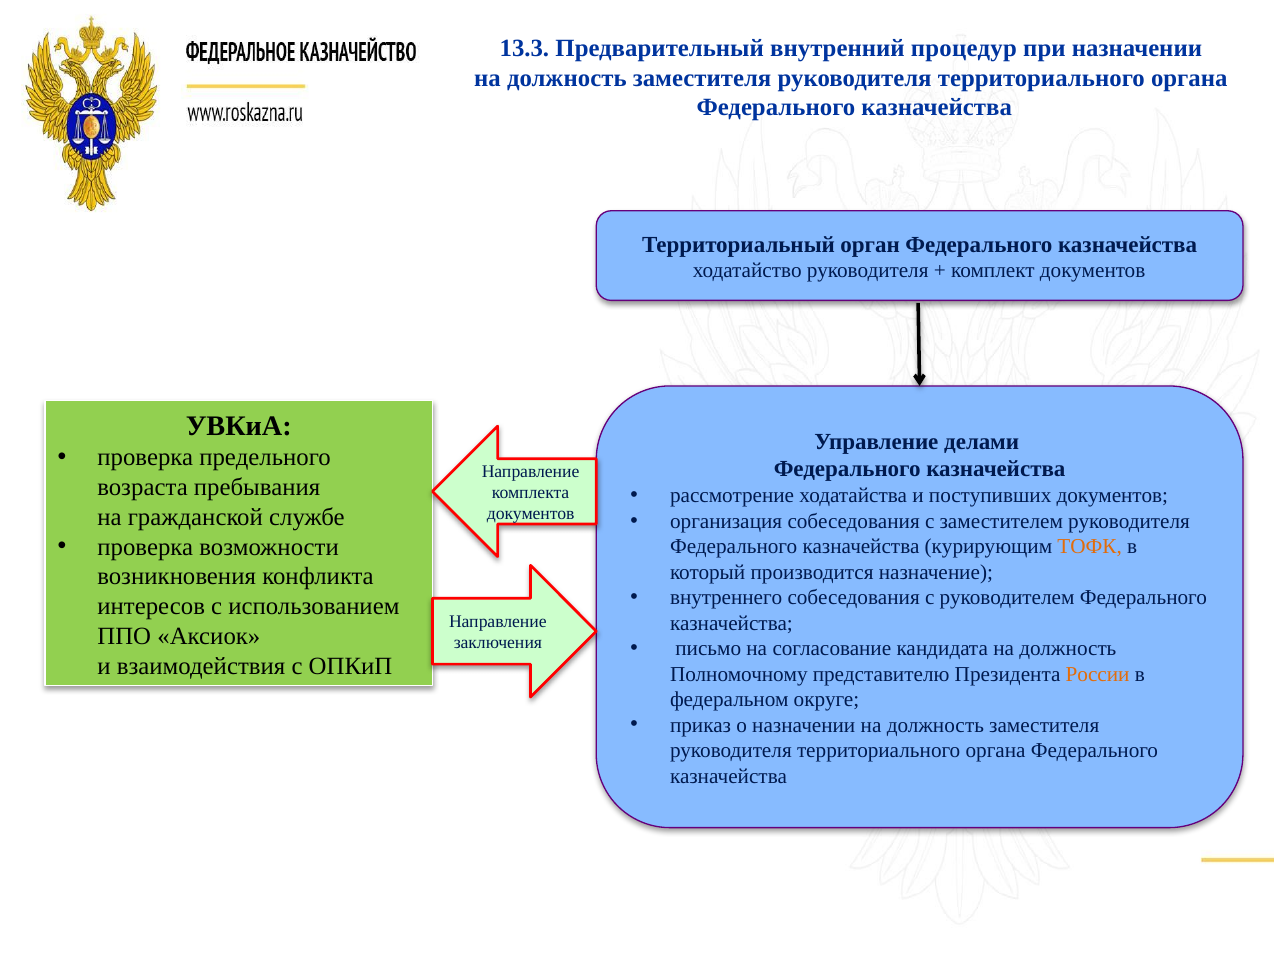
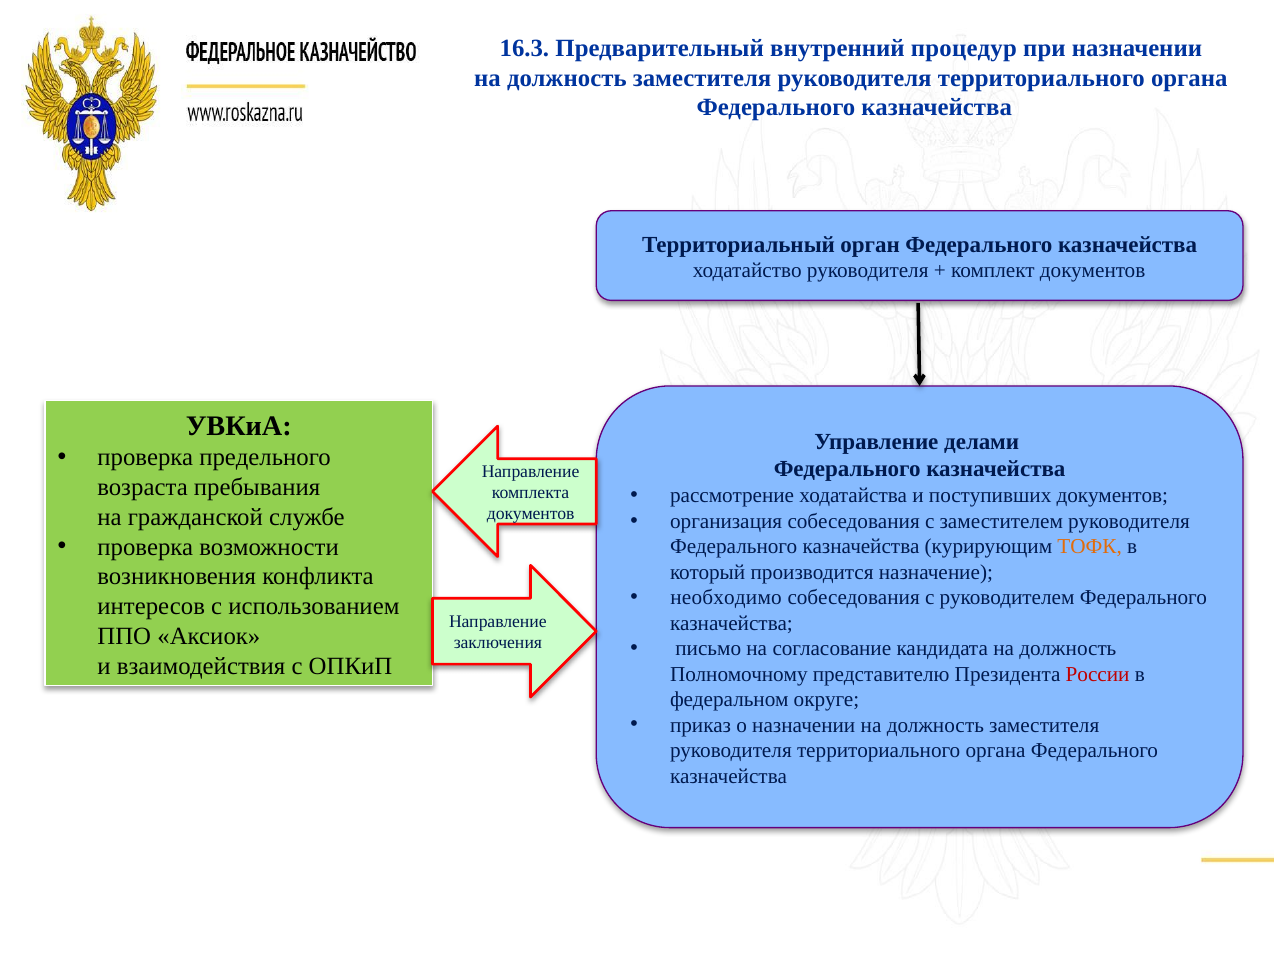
13.3: 13.3 -> 16.3 (524, 48)
внутреннего: внутреннего -> необходимо (726, 597)
России colour: orange -> red (1098, 674)
